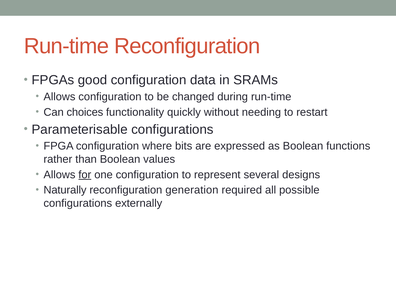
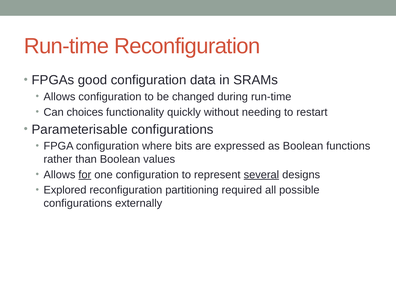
several underline: none -> present (261, 175)
Naturally: Naturally -> Explored (65, 190)
generation: generation -> partitioning (192, 190)
